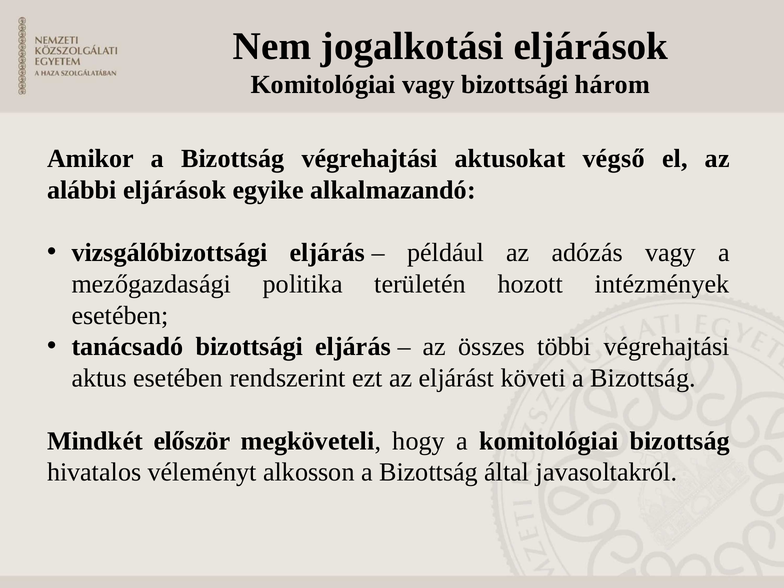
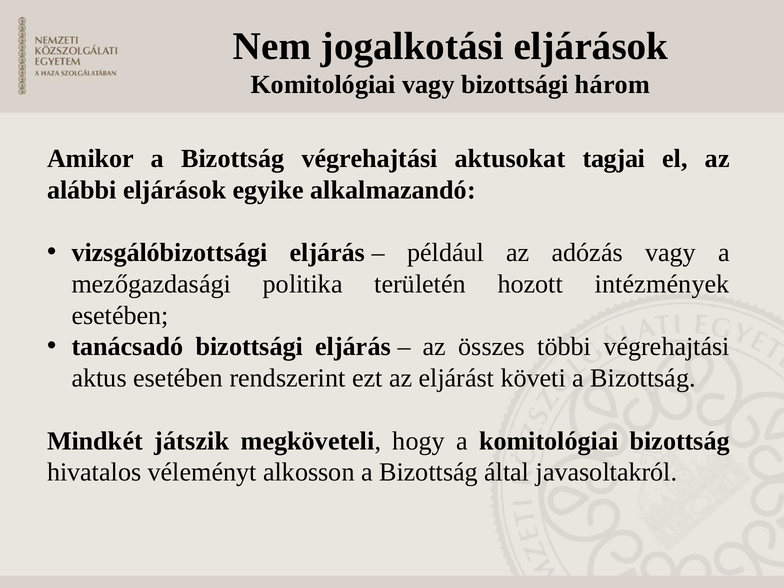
végső: végső -> tagjai (614, 159)
először: először -> játszik (192, 441)
